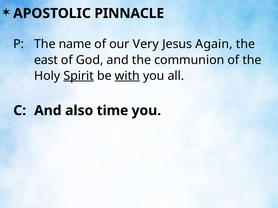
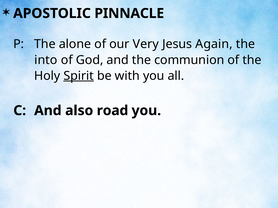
name: name -> alone (75, 44)
east: east -> into (46, 60)
with underline: present -> none (127, 76)
time: time -> road (112, 111)
